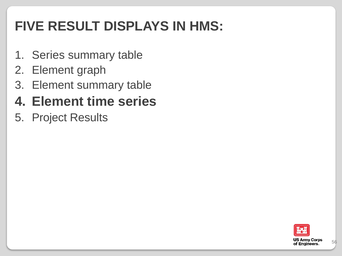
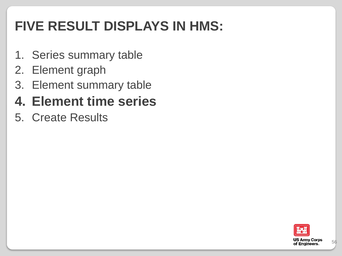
Project: Project -> Create (49, 118)
